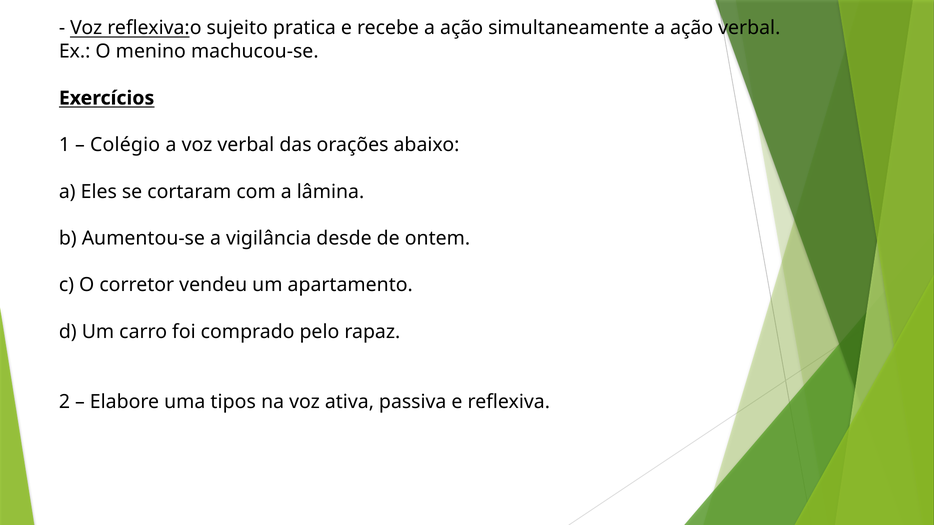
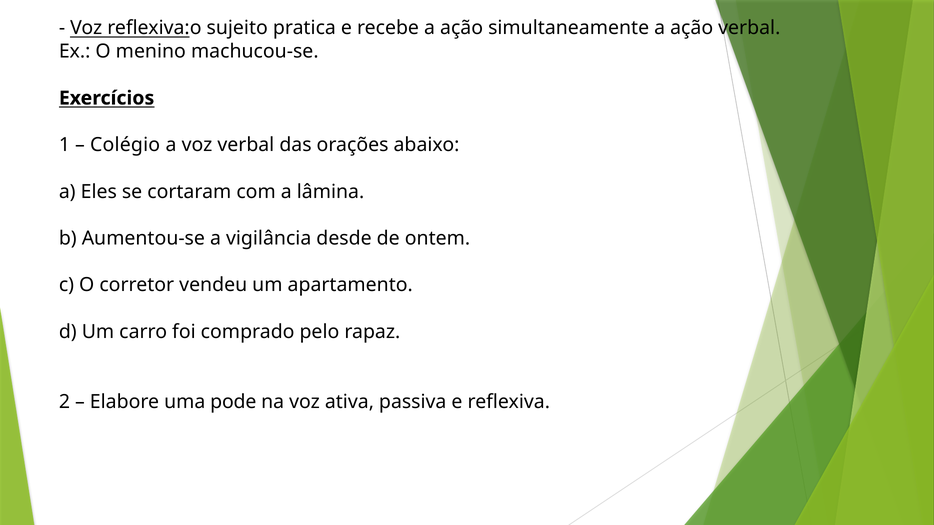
tipos: tipos -> pode (233, 402)
